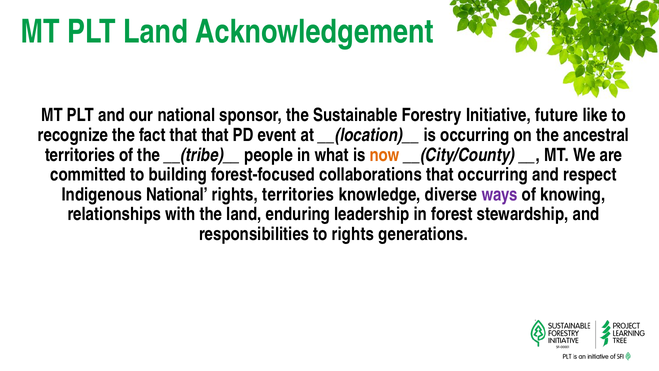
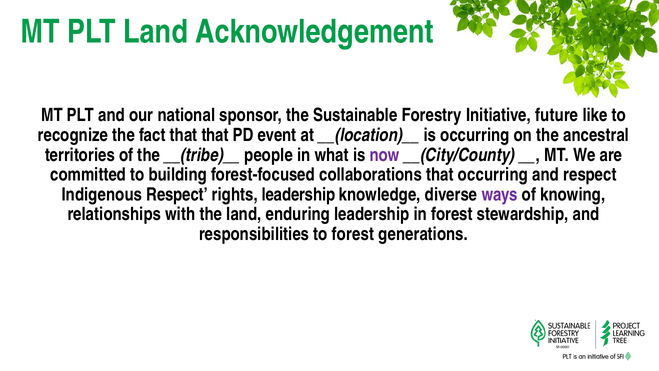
now colour: orange -> purple (385, 155)
Indigenous National: National -> Respect (177, 194)
rights territories: territories -> leadership (298, 194)
to rights: rights -> forest (353, 234)
